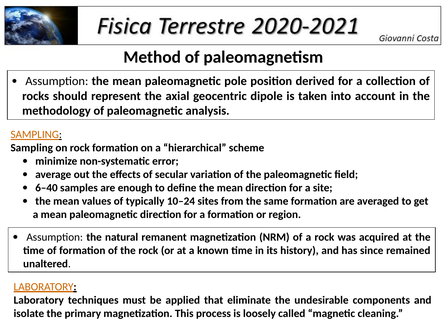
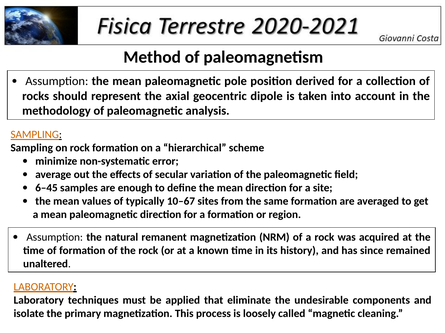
6–40: 6–40 -> 6–45 (46, 188)
10–24: 10–24 -> 10–67 (181, 202)
